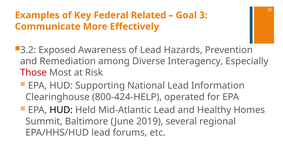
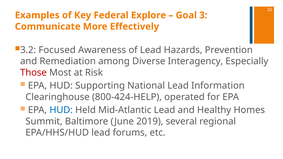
Related: Related -> Explore (149, 15)
Exposed: Exposed -> Focused (57, 50)
HUD colour: black -> blue (61, 110)
